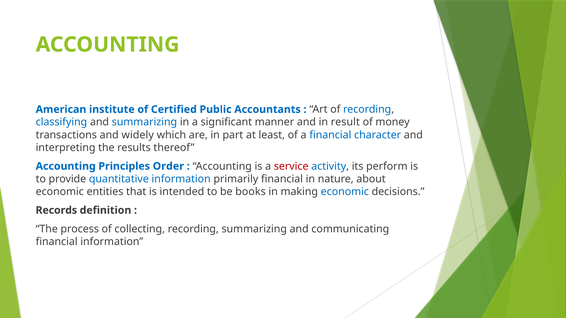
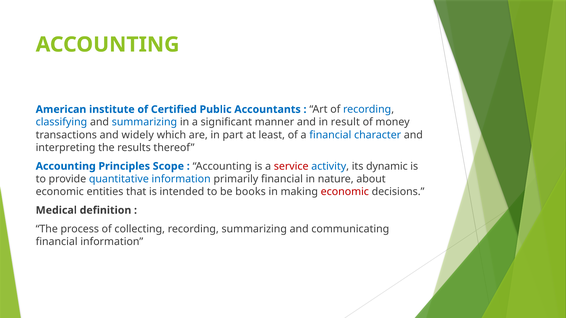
Order: Order -> Scope (168, 166)
perform: perform -> dynamic (387, 166)
economic colour: blue -> red (345, 192)
Records: Records -> Medical (56, 210)
